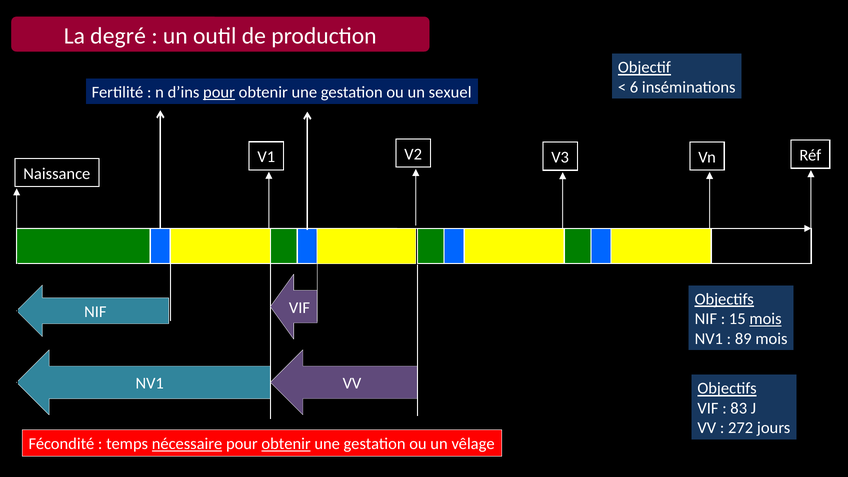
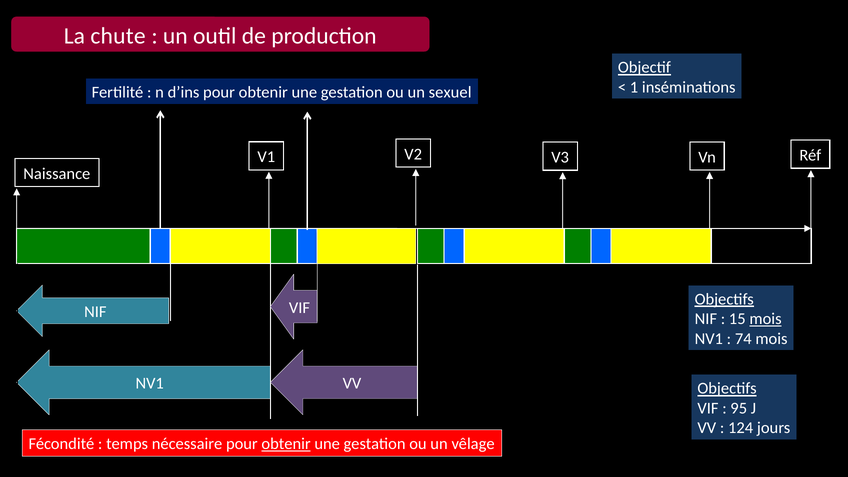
degré: degré -> chute (118, 36)
6: 6 -> 1 (634, 87)
pour underline: present -> none (219, 93)
89: 89 -> 74 (743, 339)
83: 83 -> 95 (739, 408)
272: 272 -> 124 (741, 428)
nécessaire underline: present -> none (187, 444)
